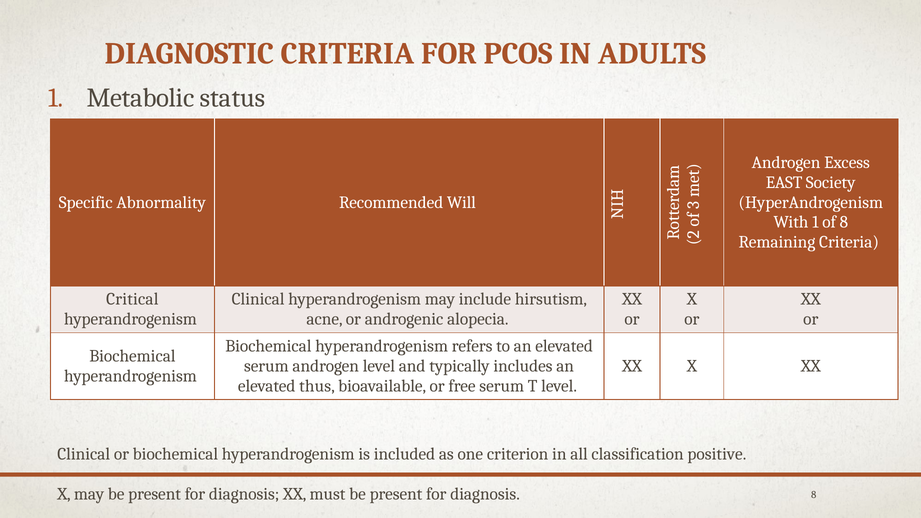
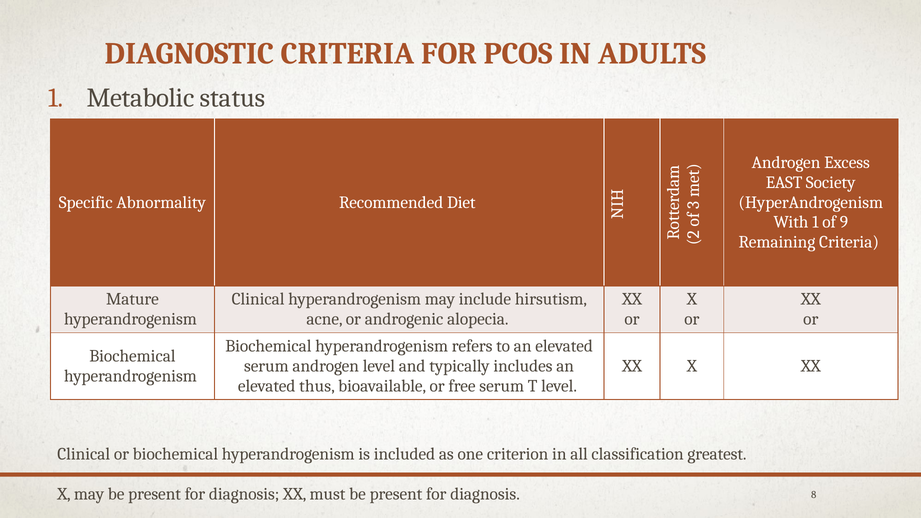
Will: Will -> Diet (461, 202)
of 8: 8 -> 9 (844, 222)
Critical: Critical -> Mature (132, 299)
positive: positive -> greatest (717, 454)
